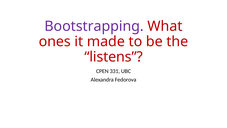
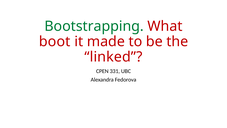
Bootstrapping colour: purple -> green (94, 26)
ones: ones -> boot (55, 41)
listens: listens -> linked (113, 57)
